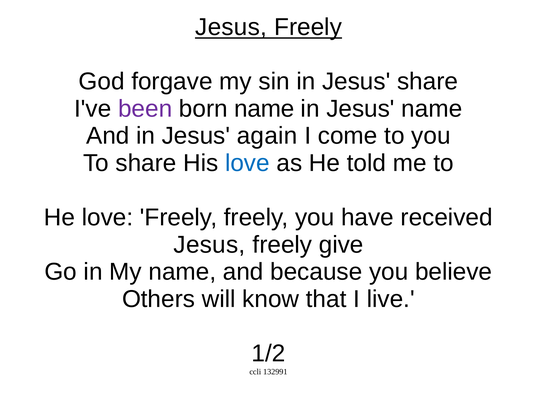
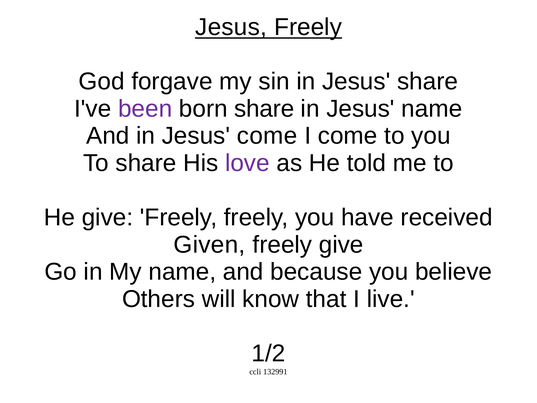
born name: name -> share (264, 109)
Jesus again: again -> come (267, 136)
love colour: blue -> purple (247, 163)
He love: love -> give (107, 217)
Jesus: Jesus -> Given (209, 245)
